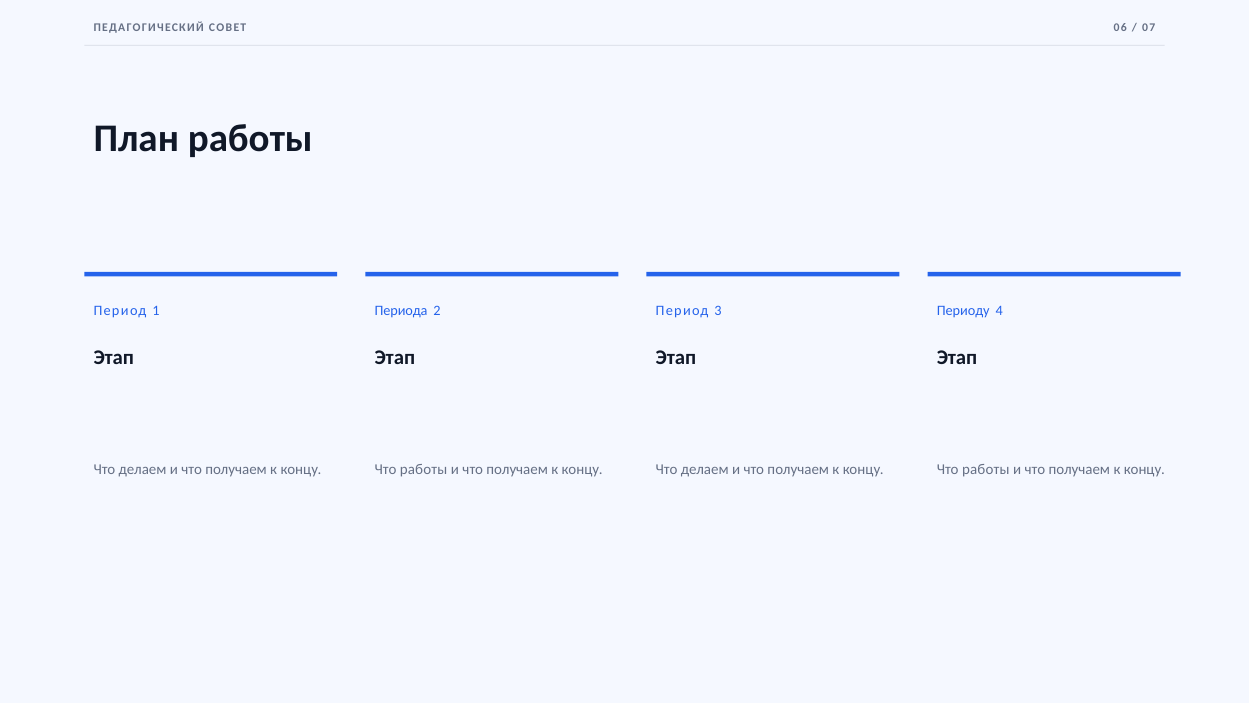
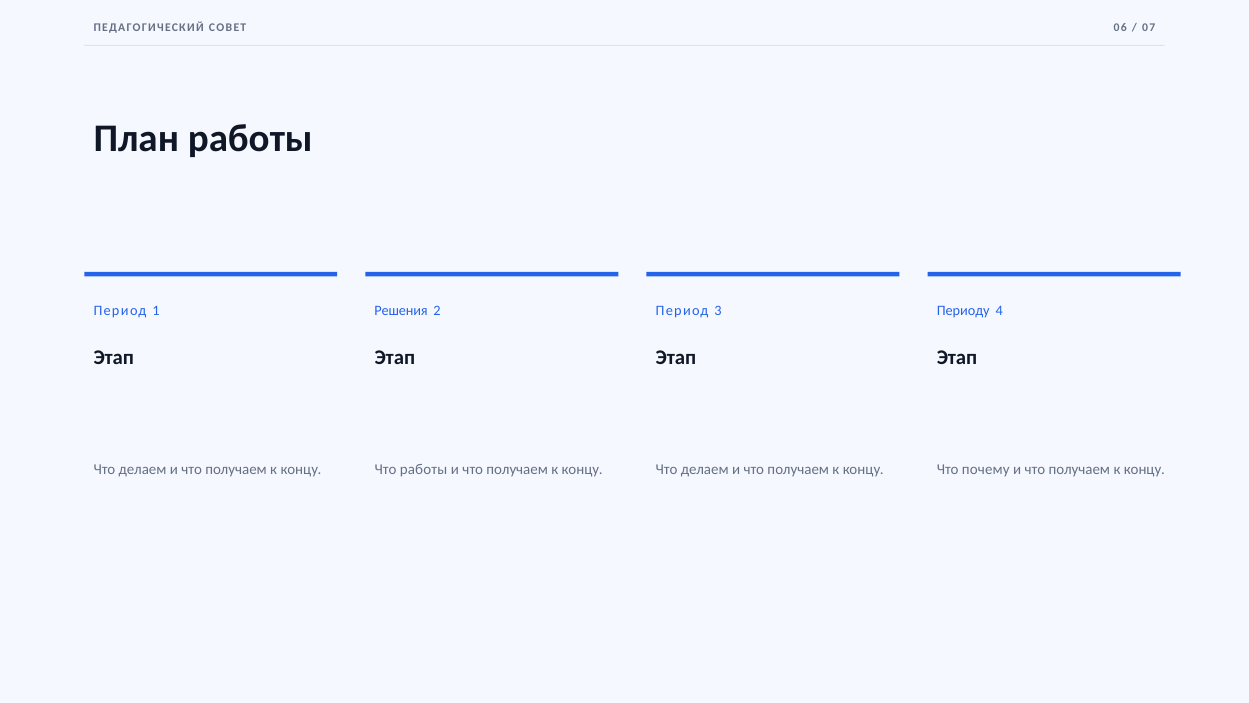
Периода: Периода -> Решения (401, 310)
работы: работы -> почему (986, 469)
